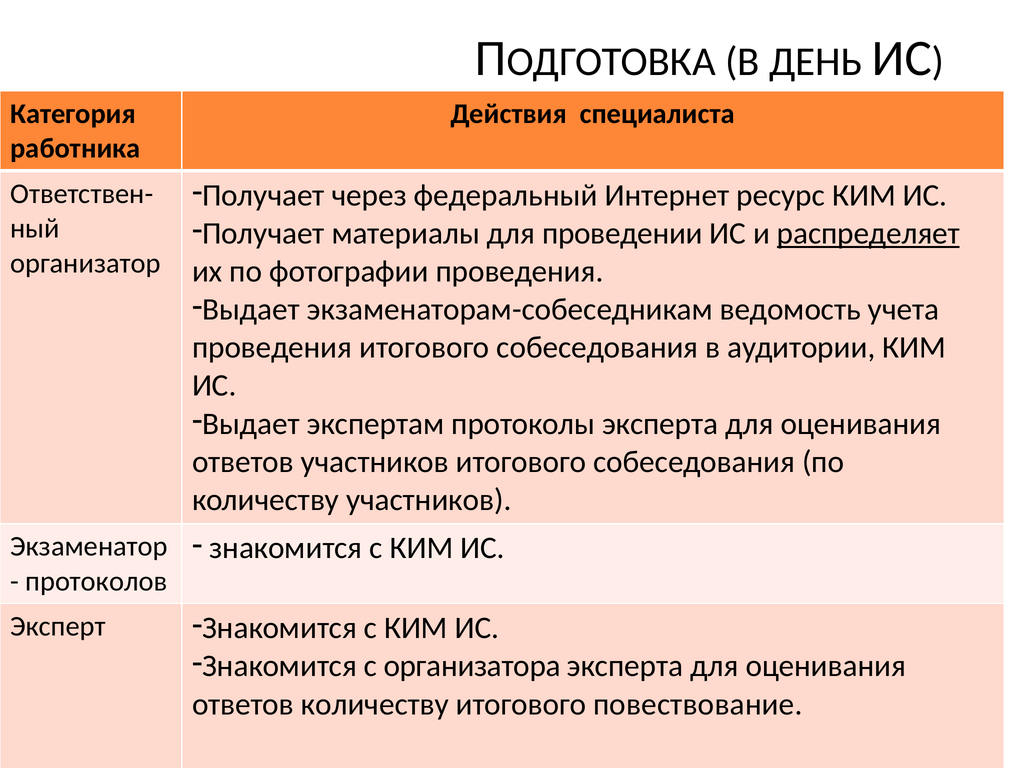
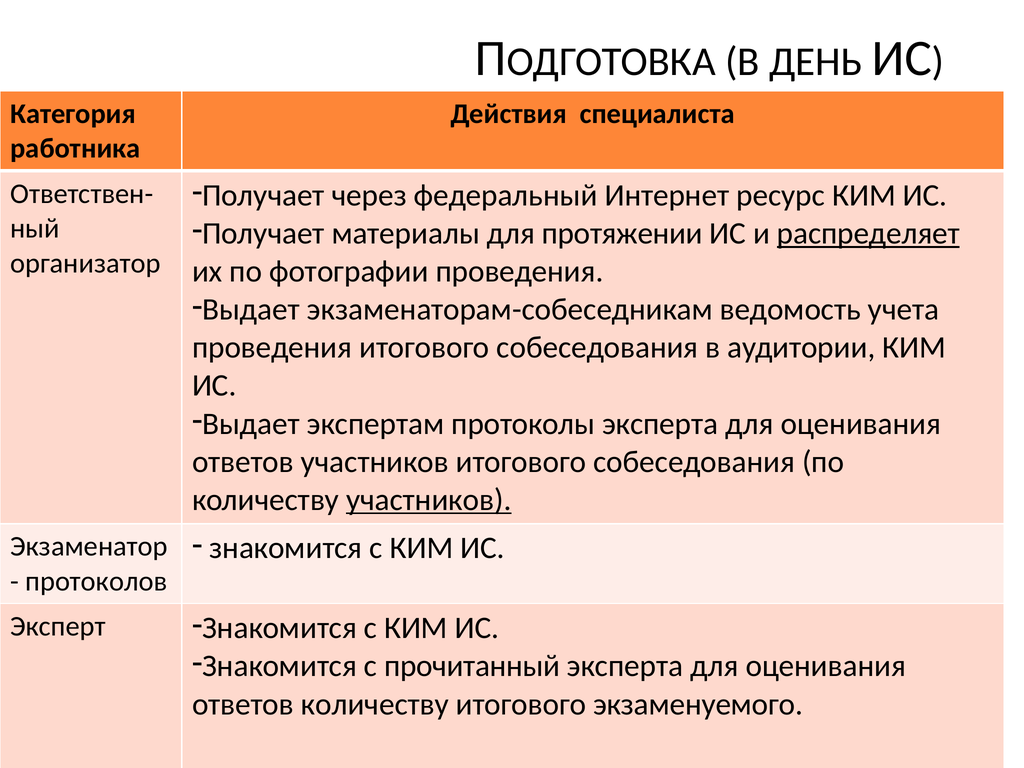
проведении: проведении -> протяжении (622, 233)
участников underline: none -> present (429, 500)
организатора: организатора -> прочитанный (472, 666)
повествование: повествование -> экзаменуемого (698, 704)
